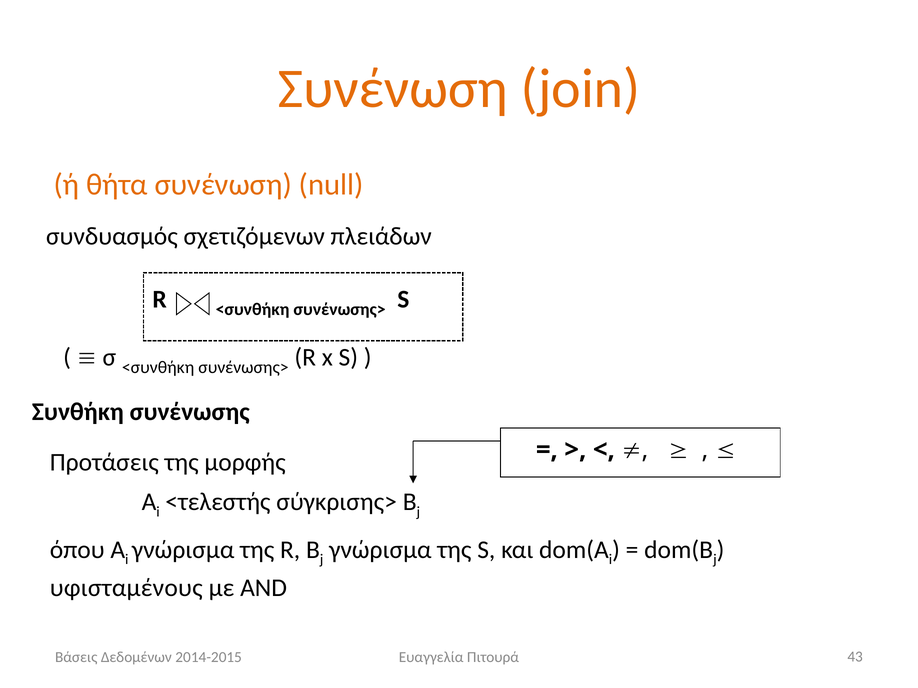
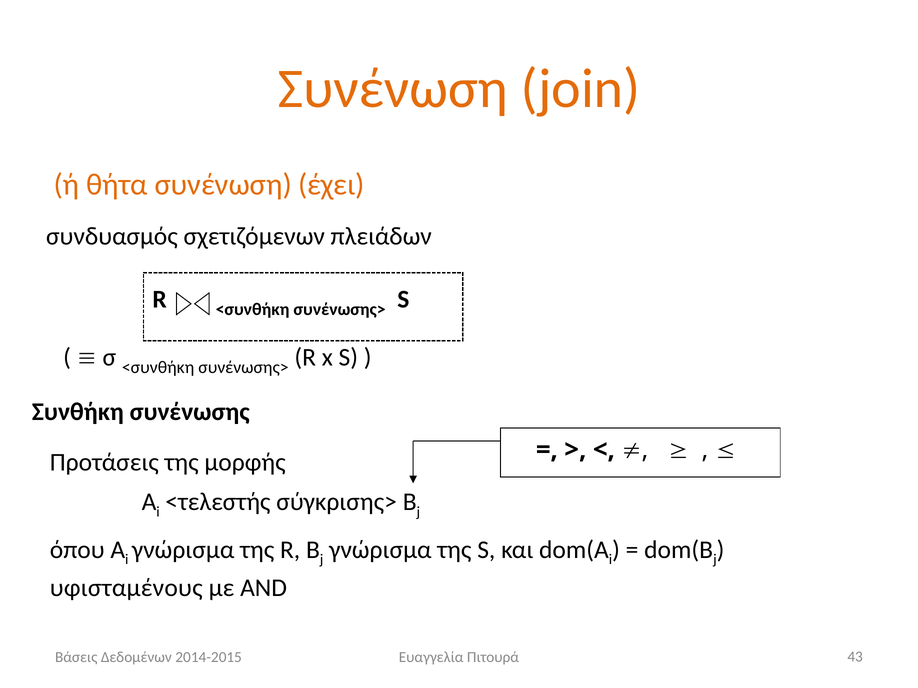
null: null -> έχει (331, 185)
